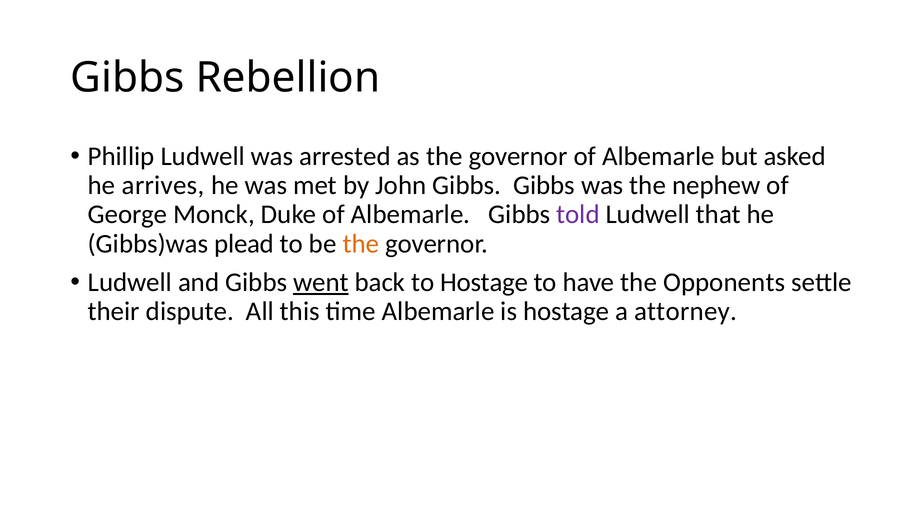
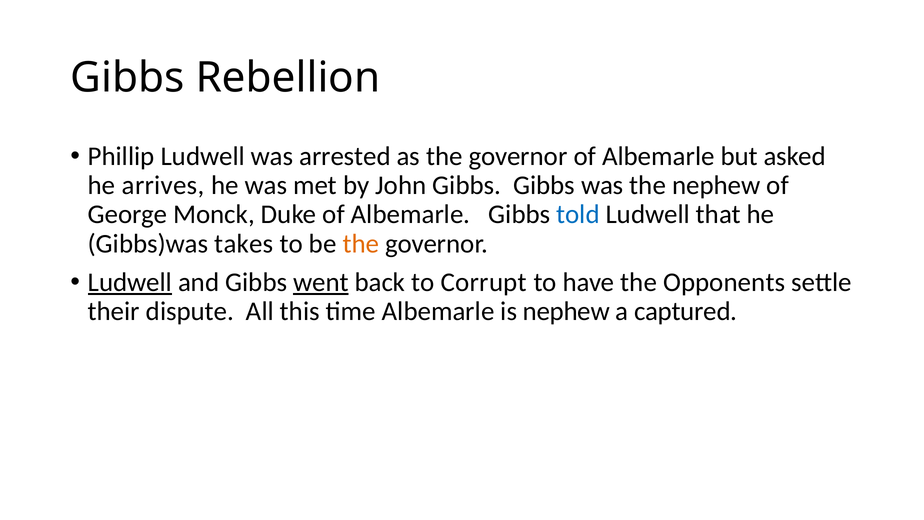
told colour: purple -> blue (578, 214)
plead: plead -> takes (244, 244)
Ludwell underline: none -> present (130, 282)
to Hostage: Hostage -> Corrupt (484, 282)
is hostage: hostage -> nephew (566, 311)
attorney: attorney -> captured (686, 311)
